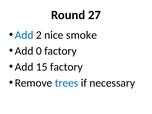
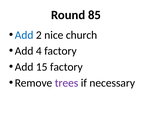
27: 27 -> 85 (94, 15)
smoke: smoke -> church (82, 35)
0: 0 -> 4 (39, 51)
trees colour: blue -> purple (67, 83)
